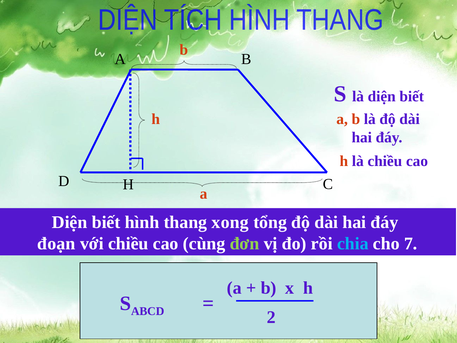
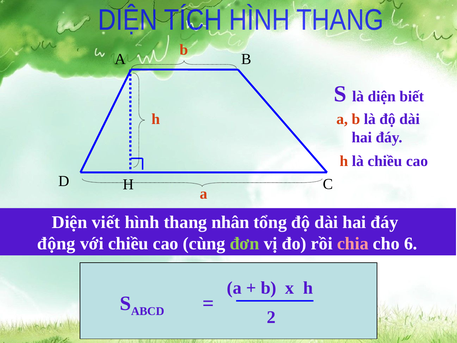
biết: biết -> viết (106, 222)
xong: xong -> nhân (230, 222)
đoạn: đoạn -> động (56, 244)
chia colour: light blue -> pink (353, 244)
7: 7 -> 6 (411, 244)
